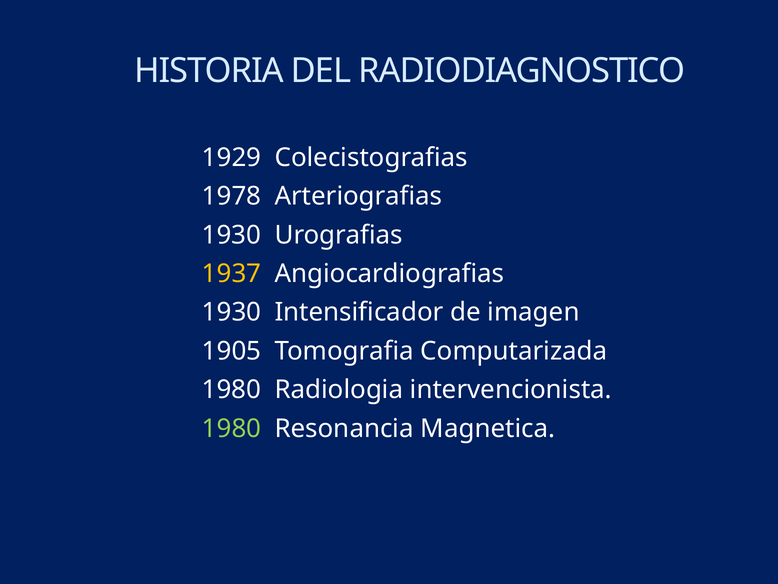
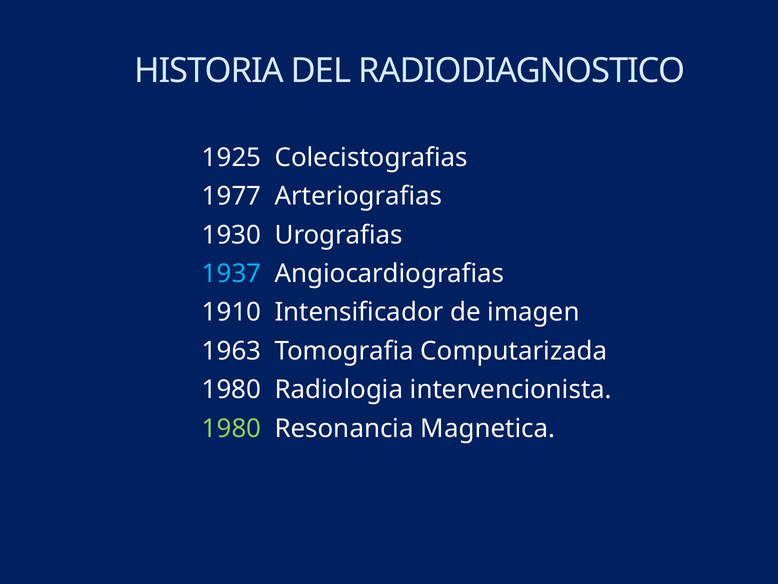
1929: 1929 -> 1925 (232, 157)
1978: 1978 -> 1977 (232, 196)
1937 colour: yellow -> light blue (232, 273)
1930: 1930 -> 1910 (232, 312)
1905: 1905 -> 1963 (232, 351)
